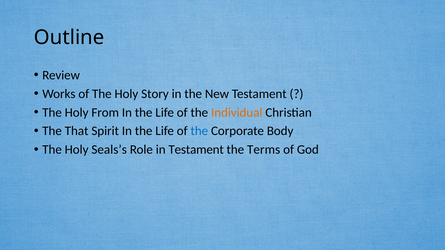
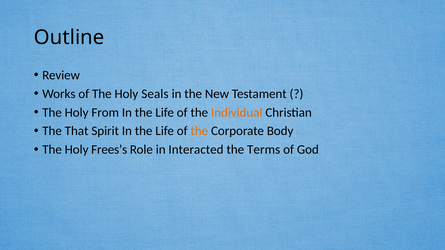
Story: Story -> Seals (155, 94)
the colour: blue -> orange (199, 131)
Seals’s: Seals’s -> Frees’s (109, 150)
in Testament: Testament -> Interacted (196, 150)
